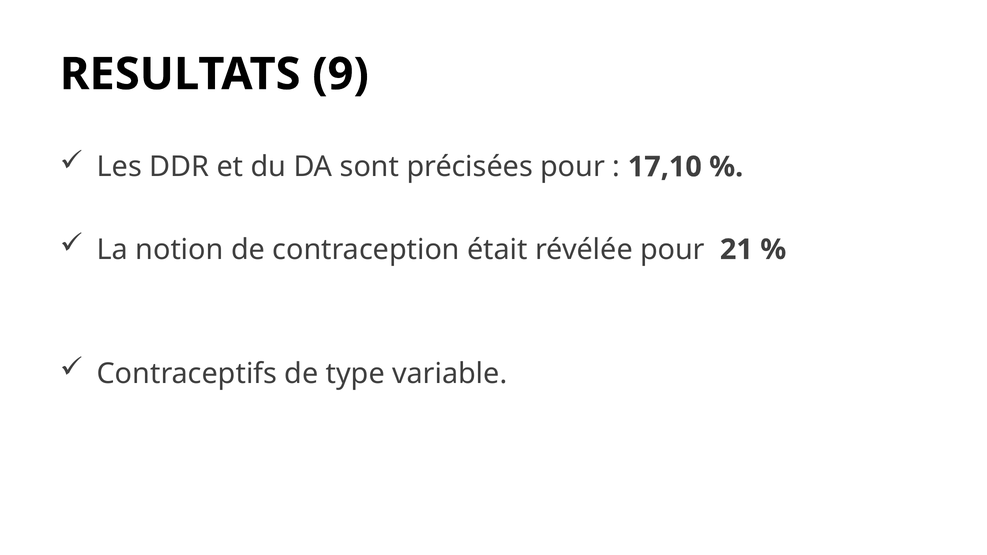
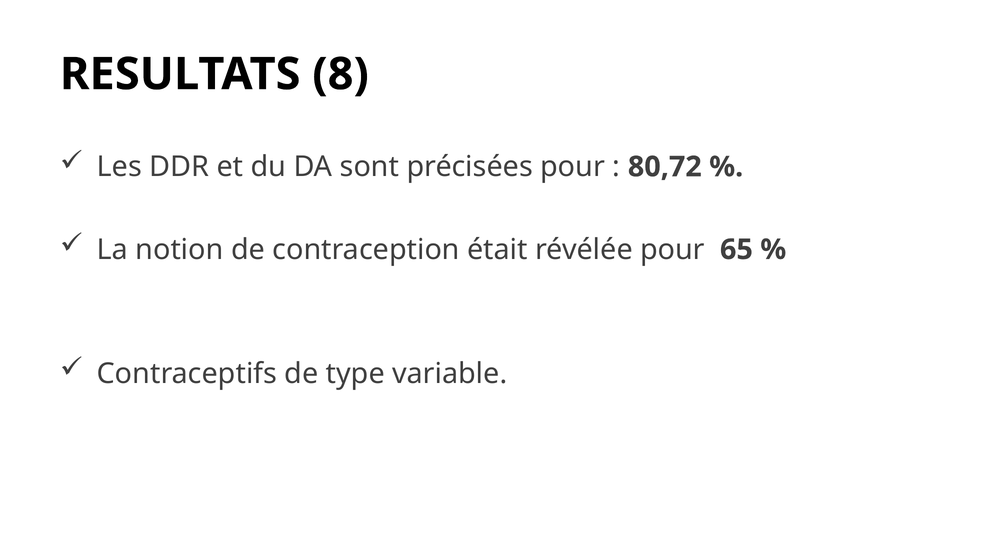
9: 9 -> 8 (341, 74)
17,10: 17,10 -> 80,72 (665, 167)
21: 21 -> 65 (736, 250)
